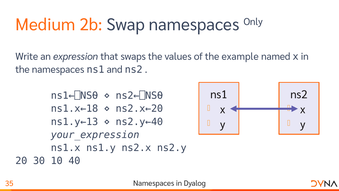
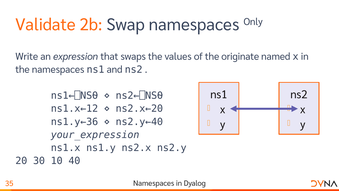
Medium: Medium -> Validate (46, 25)
example: example -> originate (240, 56)
ns1.x←18: ns1.x←18 -> ns1.x←12 (74, 109)
ns1.y←13: ns1.y←13 -> ns1.y←36 (74, 122)
